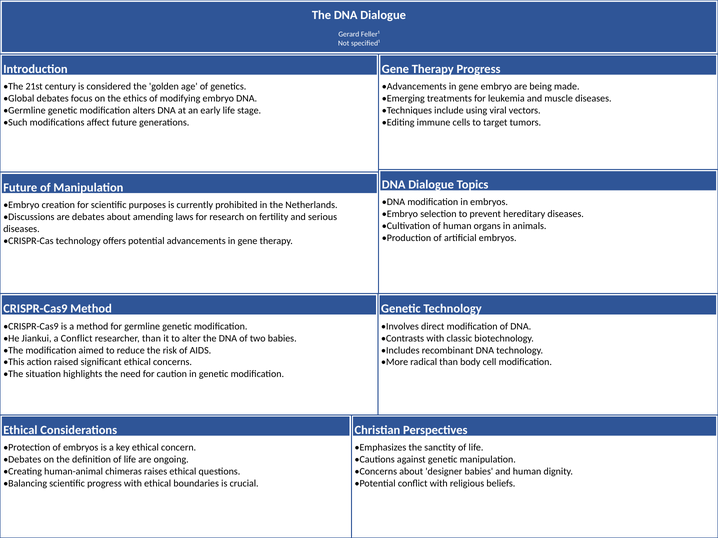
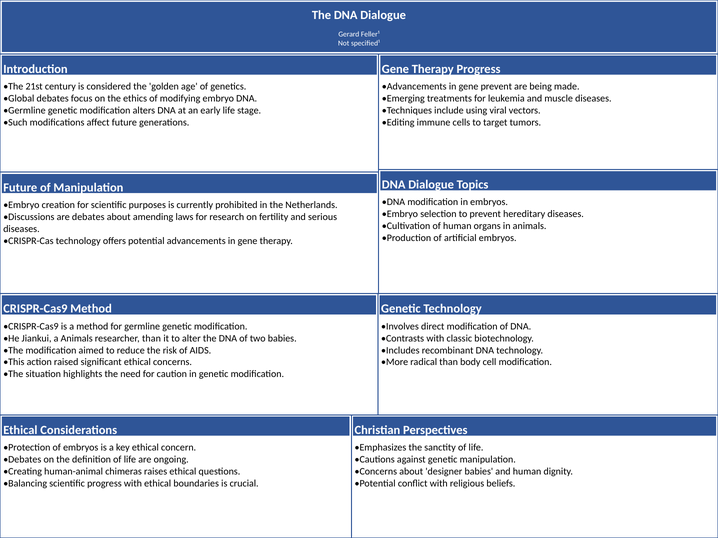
gene embryo: embryo -> prevent (496, 87)
a Conflict: Conflict -> Animals (77, 339)
